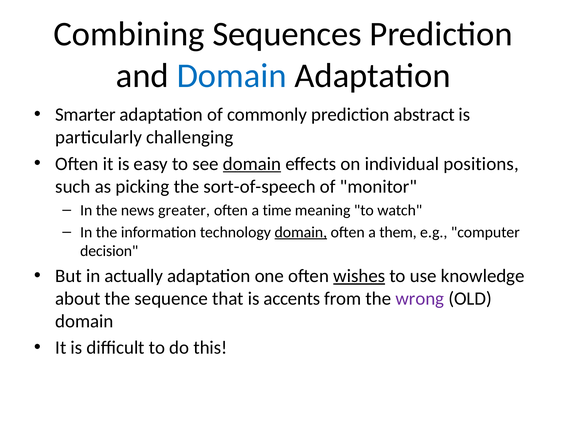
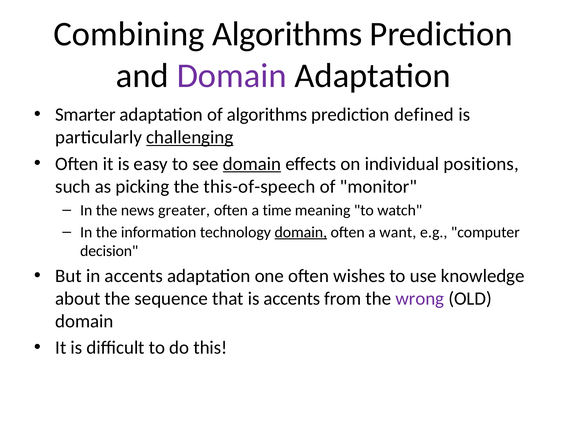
Combining Sequences: Sequences -> Algorithms (287, 34)
Domain colour: blue -> purple (232, 76)
of commonly: commonly -> algorithms (267, 115)
abstract: abstract -> defined (424, 115)
challenging underline: none -> present (190, 137)
sort-of-speech: sort-of-speech -> this-of-speech (259, 187)
them: them -> want (398, 232)
in actually: actually -> accents (134, 276)
wishes underline: present -> none (359, 276)
